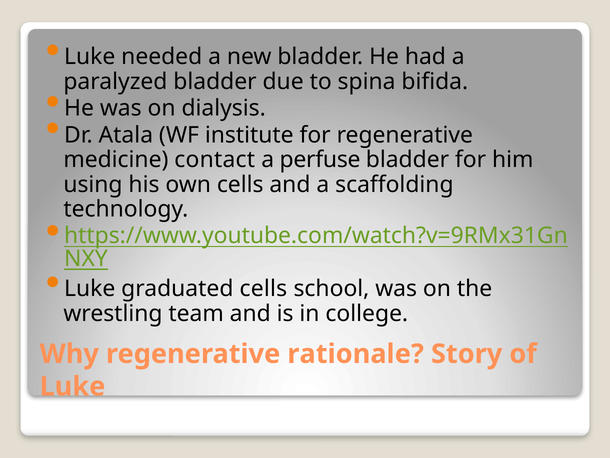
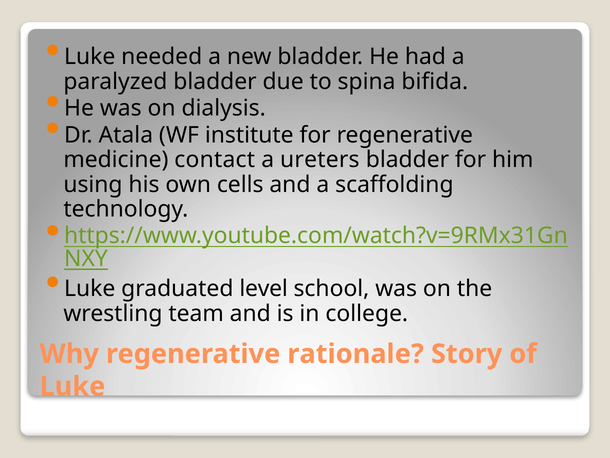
perfuse: perfuse -> ureters (320, 160)
graduated cells: cells -> level (264, 289)
